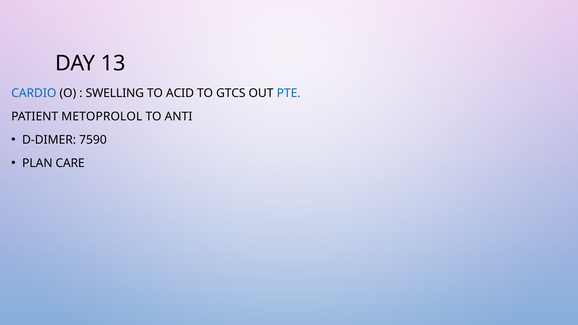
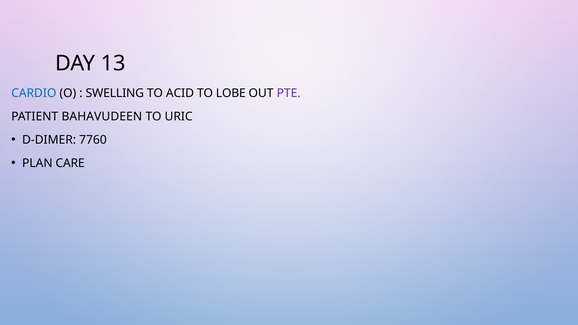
GTCS: GTCS -> LOBE (231, 93)
PTE colour: blue -> purple (289, 93)
METOPROLOL: METOPROLOL -> BAHAVUDEEN (102, 117)
ANTI: ANTI -> URIC (179, 117)
7590: 7590 -> 7760 (93, 140)
